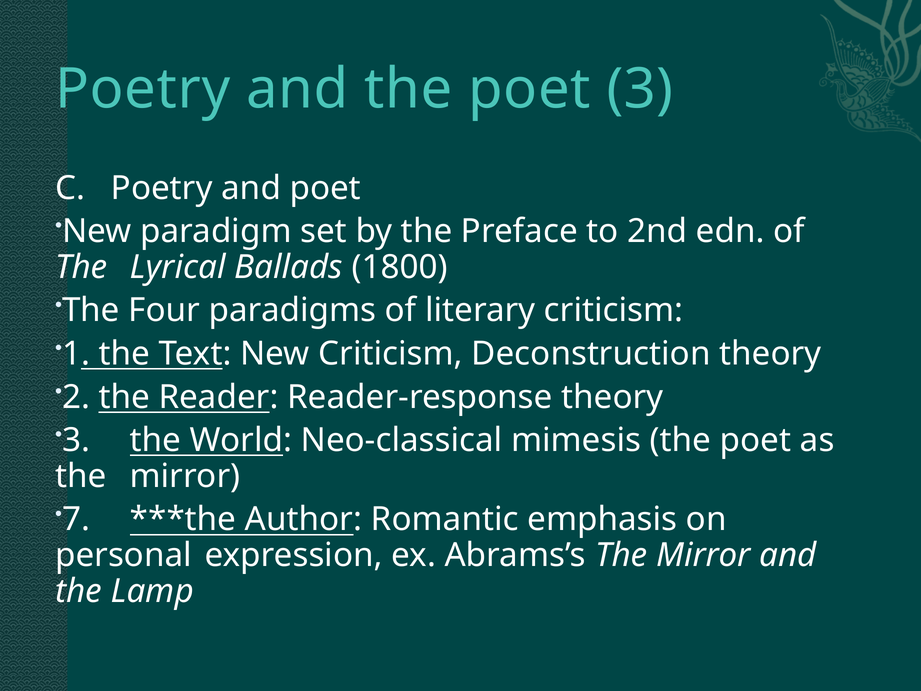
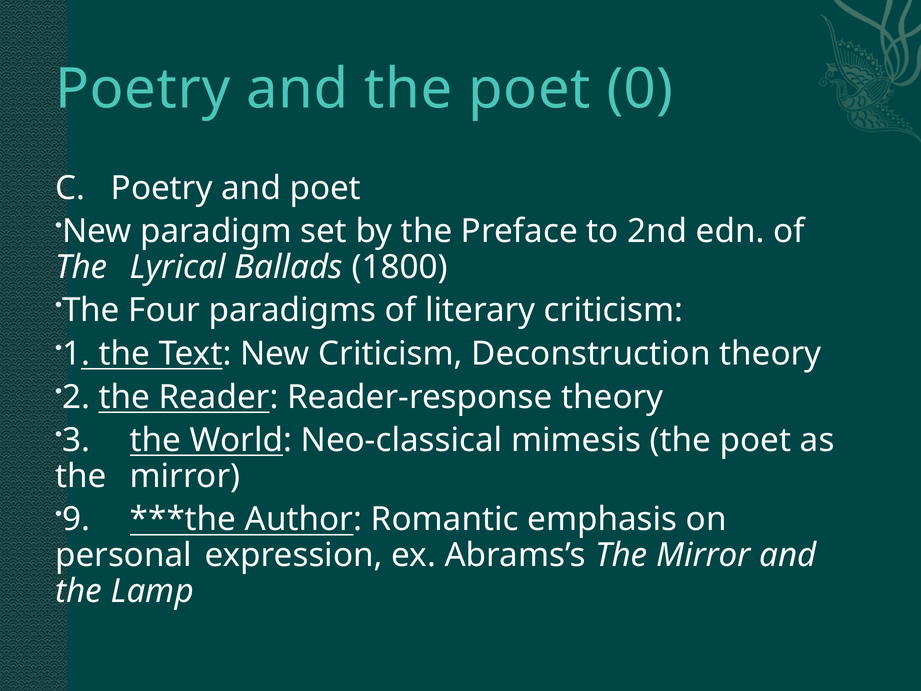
poet 3: 3 -> 0 (640, 89)
7: 7 -> 9 (76, 519)
